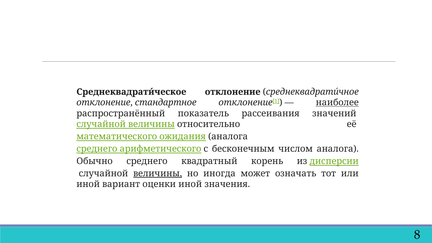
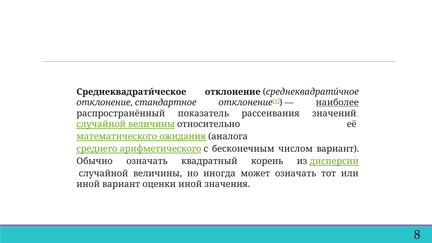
числом аналога: аналога -> вариант (338, 149)
Обычно среднего: среднего -> означать (147, 161)
величины underline: present -> none (158, 173)
